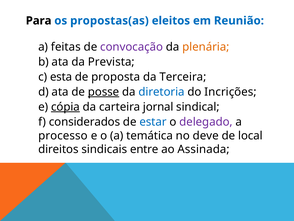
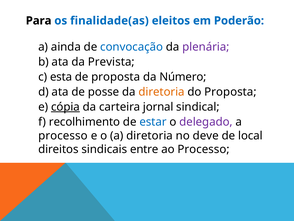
propostas(as: propostas(as -> finalidade(as (109, 21)
Reunião: Reunião -> Poderão (239, 21)
feitas: feitas -> ainda (66, 47)
convocação colour: purple -> blue (132, 47)
plenária colour: orange -> purple (206, 47)
Terceira: Terceira -> Número (183, 77)
posse underline: present -> none (104, 92)
diretoria colour: blue -> orange (162, 92)
do Incrições: Incrições -> Proposta (230, 92)
considerados: considerados -> recolhimento (85, 122)
a temática: temática -> diretoria (150, 135)
ao Assinada: Assinada -> Processo (204, 149)
